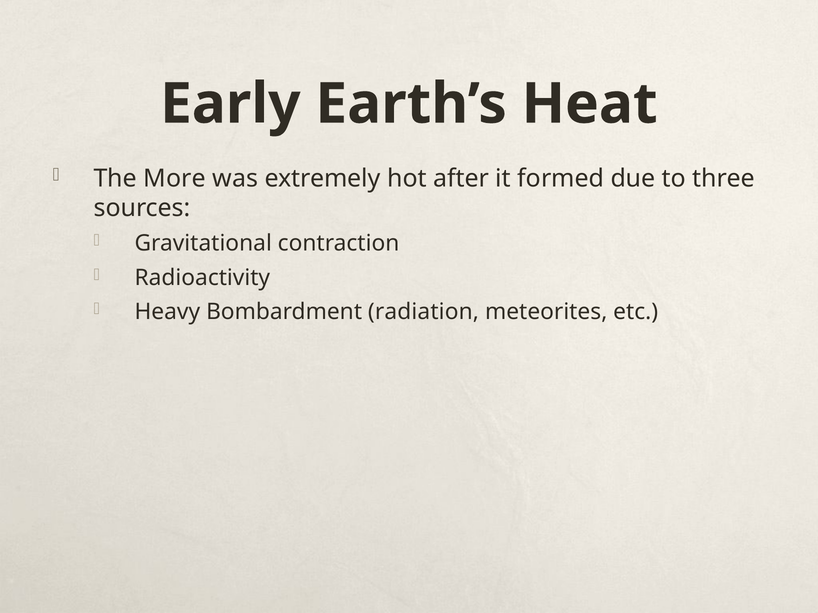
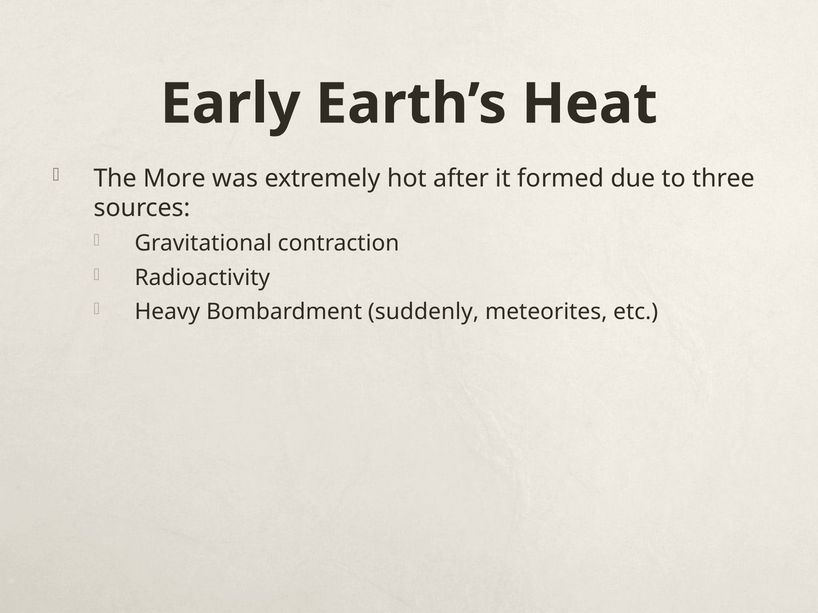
radiation: radiation -> suddenly (423, 312)
